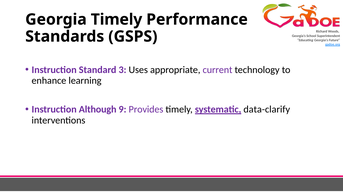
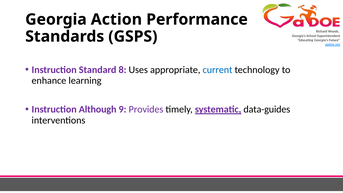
Georgia Timely: Timely -> Action (116, 19)
3: 3 -> 8 (123, 70)
current colour: purple -> blue (218, 70)
data-clarify: data-clarify -> data-guides (267, 109)
